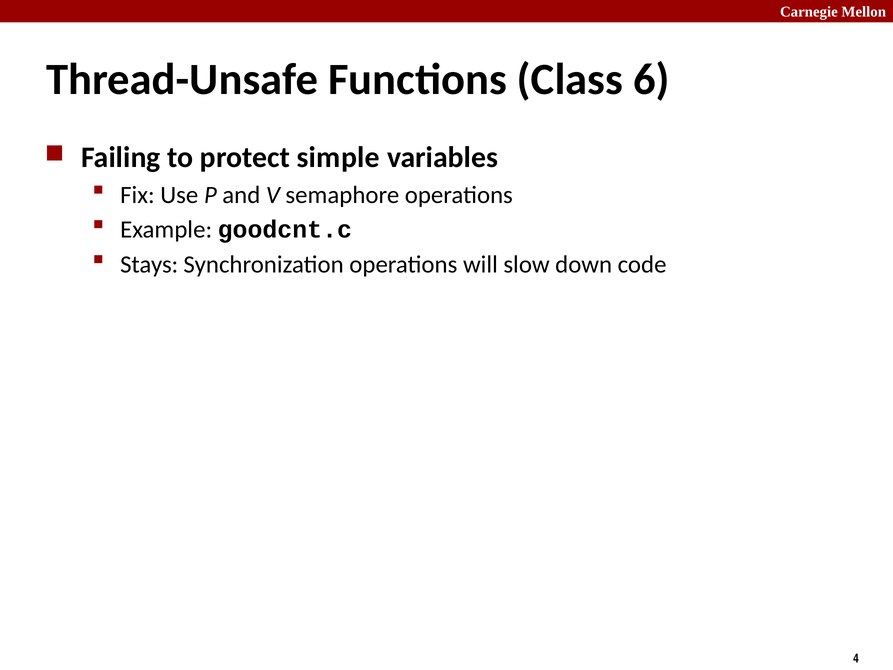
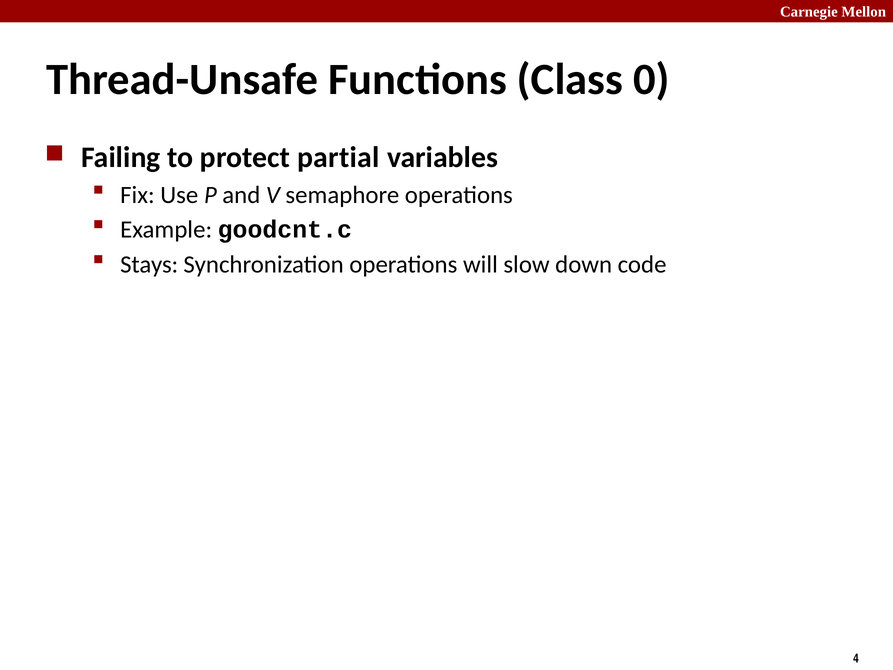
6: 6 -> 0 (651, 79)
simple: simple -> partial (338, 157)
